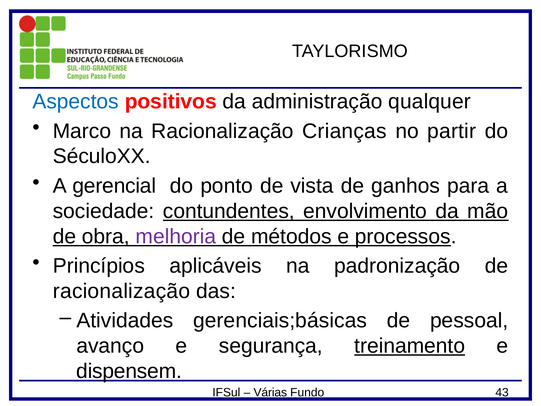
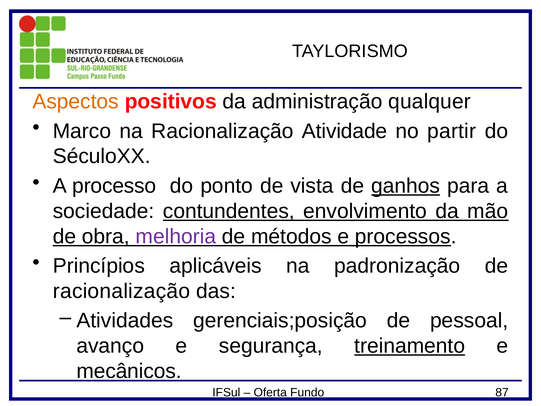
Aspectos colour: blue -> orange (76, 102)
Crianças: Crianças -> Atividade (345, 131)
gerencial: gerencial -> processo (114, 186)
ganhos underline: none -> present (406, 186)
gerenciais;básicas: gerenciais;básicas -> gerenciais;posição (280, 320)
dispensem: dispensem -> mecânicos (129, 371)
Várias: Várias -> Oferta (270, 392)
43: 43 -> 87 (502, 392)
